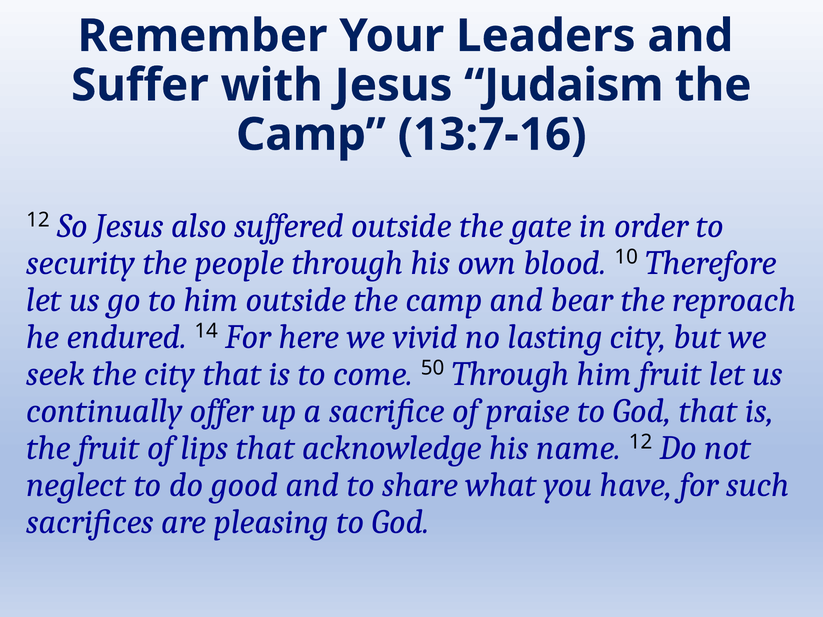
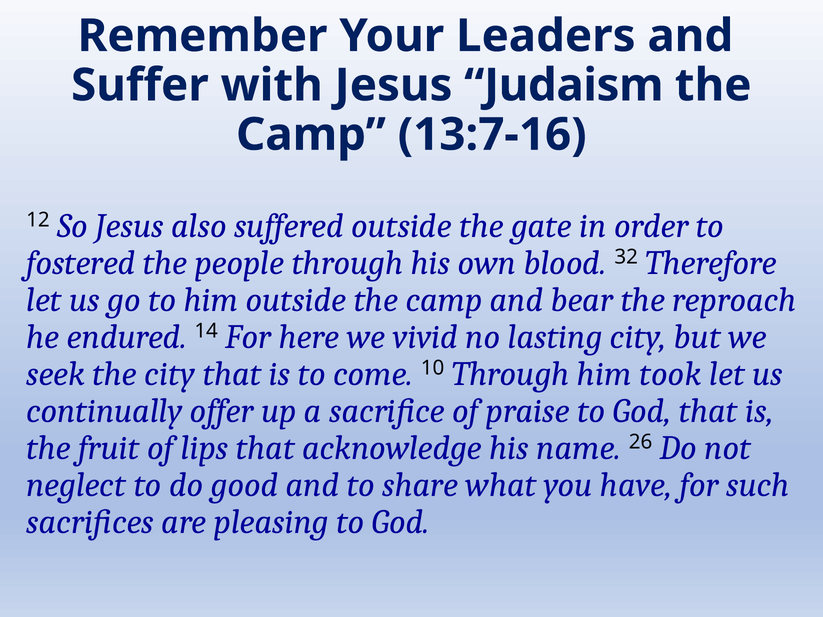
security: security -> fostered (81, 263)
10: 10 -> 32 (626, 257)
50: 50 -> 10 (433, 368)
him fruit: fruit -> took (670, 374)
name 12: 12 -> 26 (641, 442)
